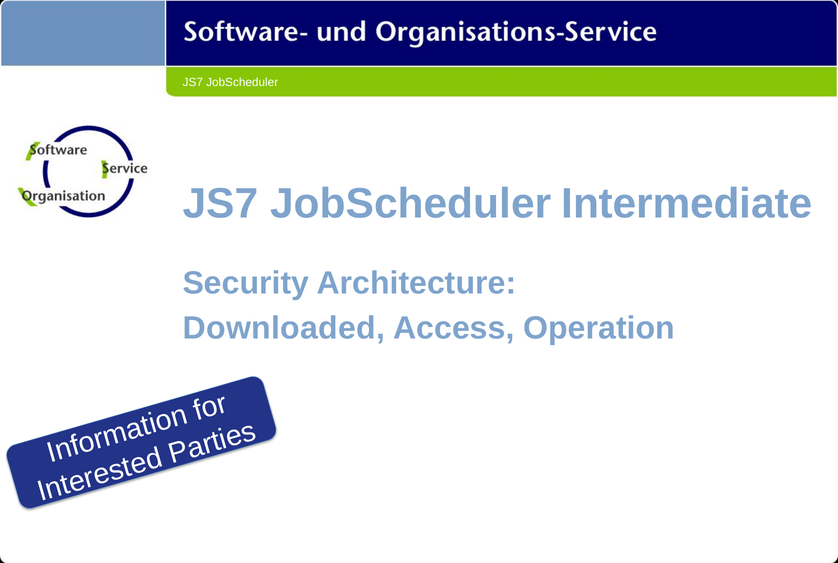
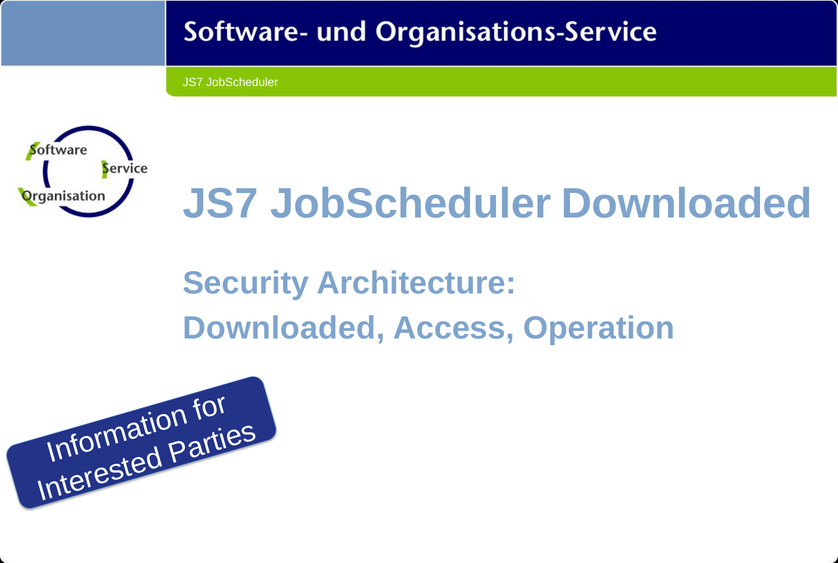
JobScheduler Intermediate: Intermediate -> Downloaded (687, 203)
